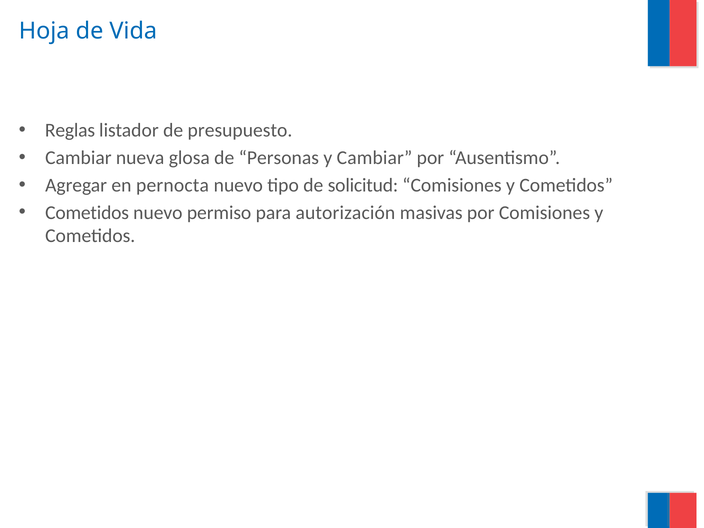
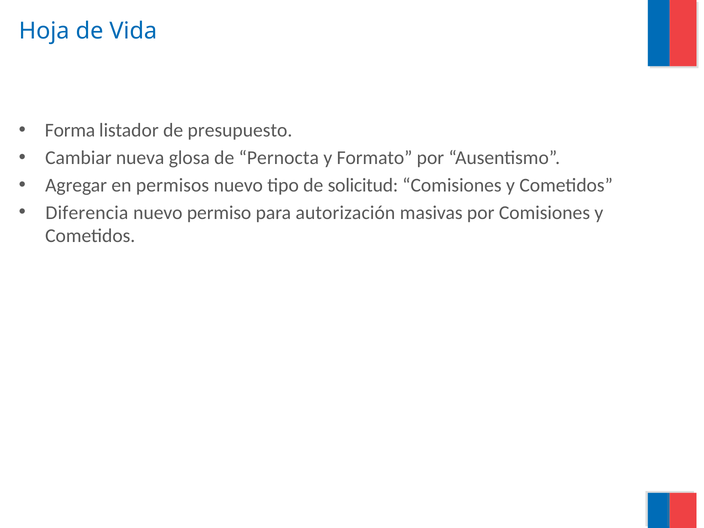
Reglas: Reglas -> Forma (70, 130)
Personas: Personas -> Pernocta (279, 158)
y Cambiar: Cambiar -> Formato (375, 158)
pernocta: pernocta -> permisos (173, 185)
Cometidos: Cometidos -> Diferencia (87, 213)
